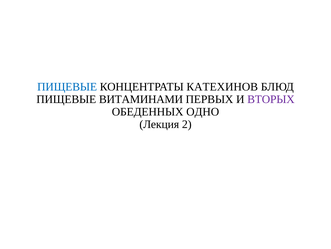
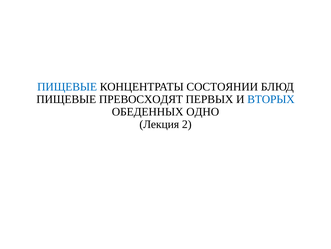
КАТЕХИНОВ: КАТЕХИНОВ -> СОСТОЯНИИ (222, 87)
ВИТАМИНАМИ: ВИТАМИНАМИ -> ПРЕВОСХОДЯТ (141, 99)
ВТОРЫХ colour: purple -> blue (271, 99)
